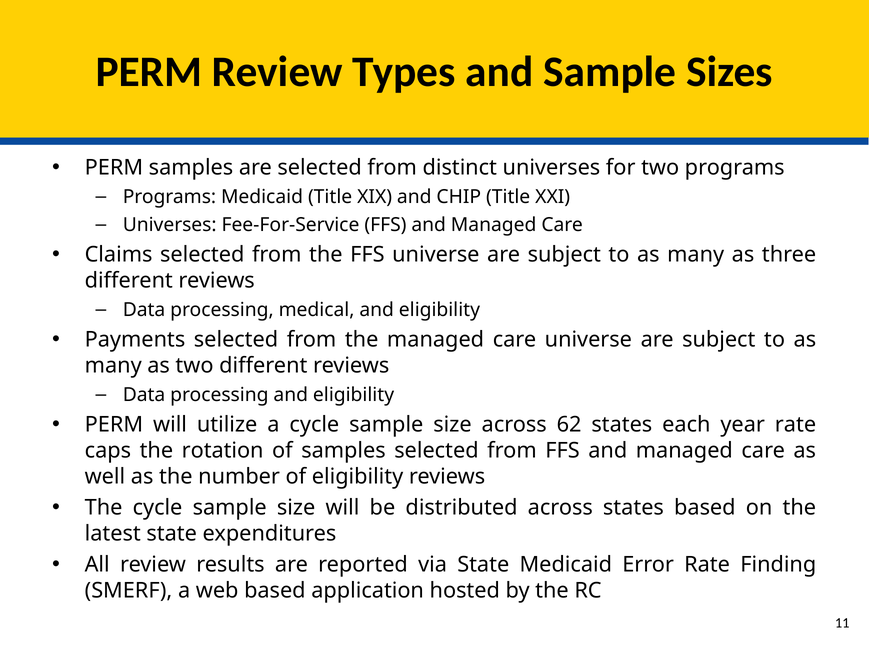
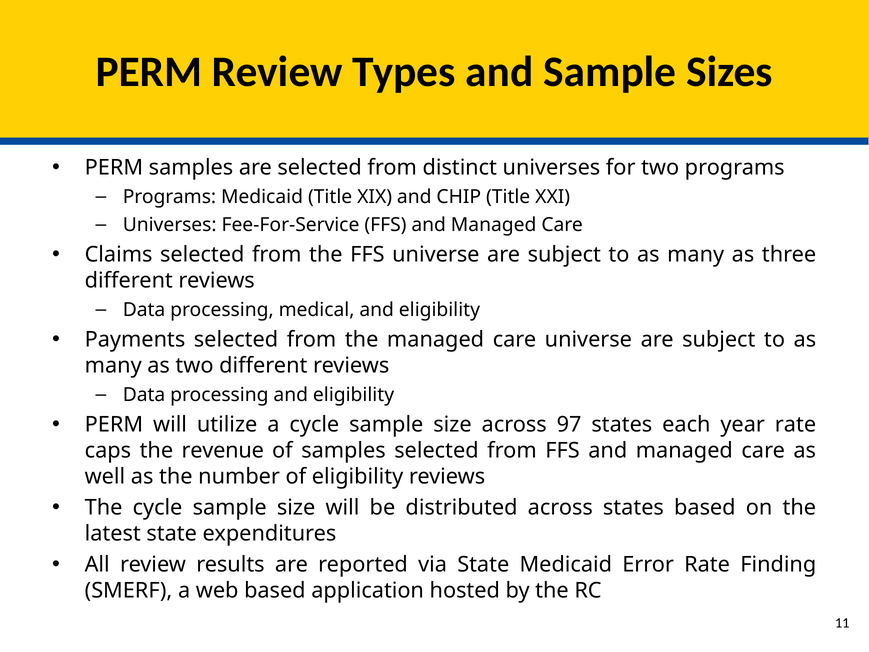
62: 62 -> 97 (569, 424)
rotation: rotation -> revenue (223, 450)
